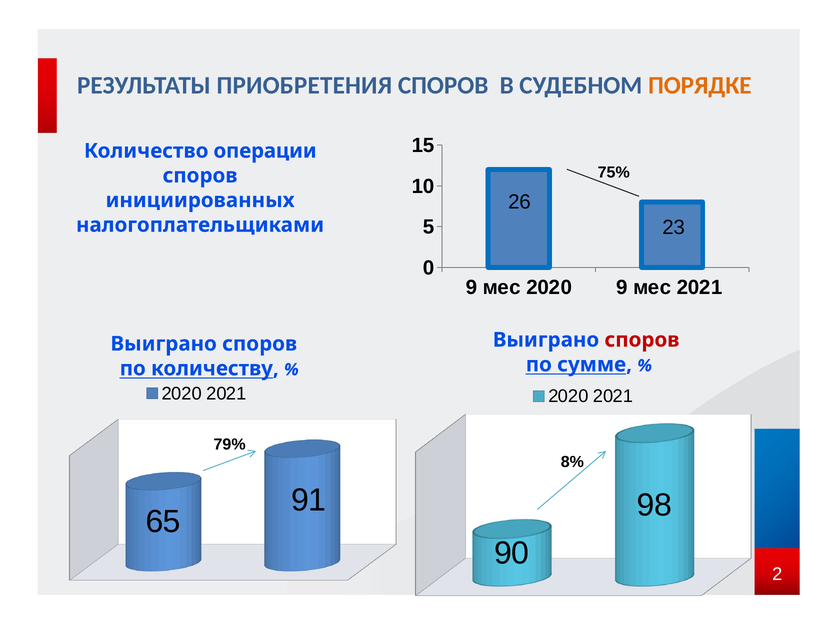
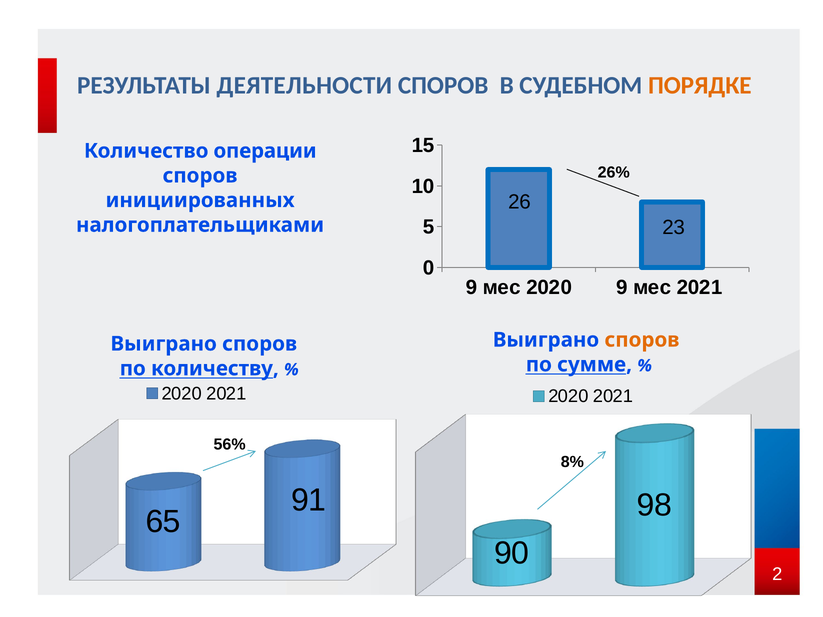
ПРИОБРЕТЕНИЯ: ПРИОБРЕТЕНИЯ -> ДЕЯТЕЛЬНОСТИ (304, 86)
75%: 75% -> 26% (614, 172)
споров colour: red -> orange (642, 340)
79%: 79% -> 56% (230, 445)
